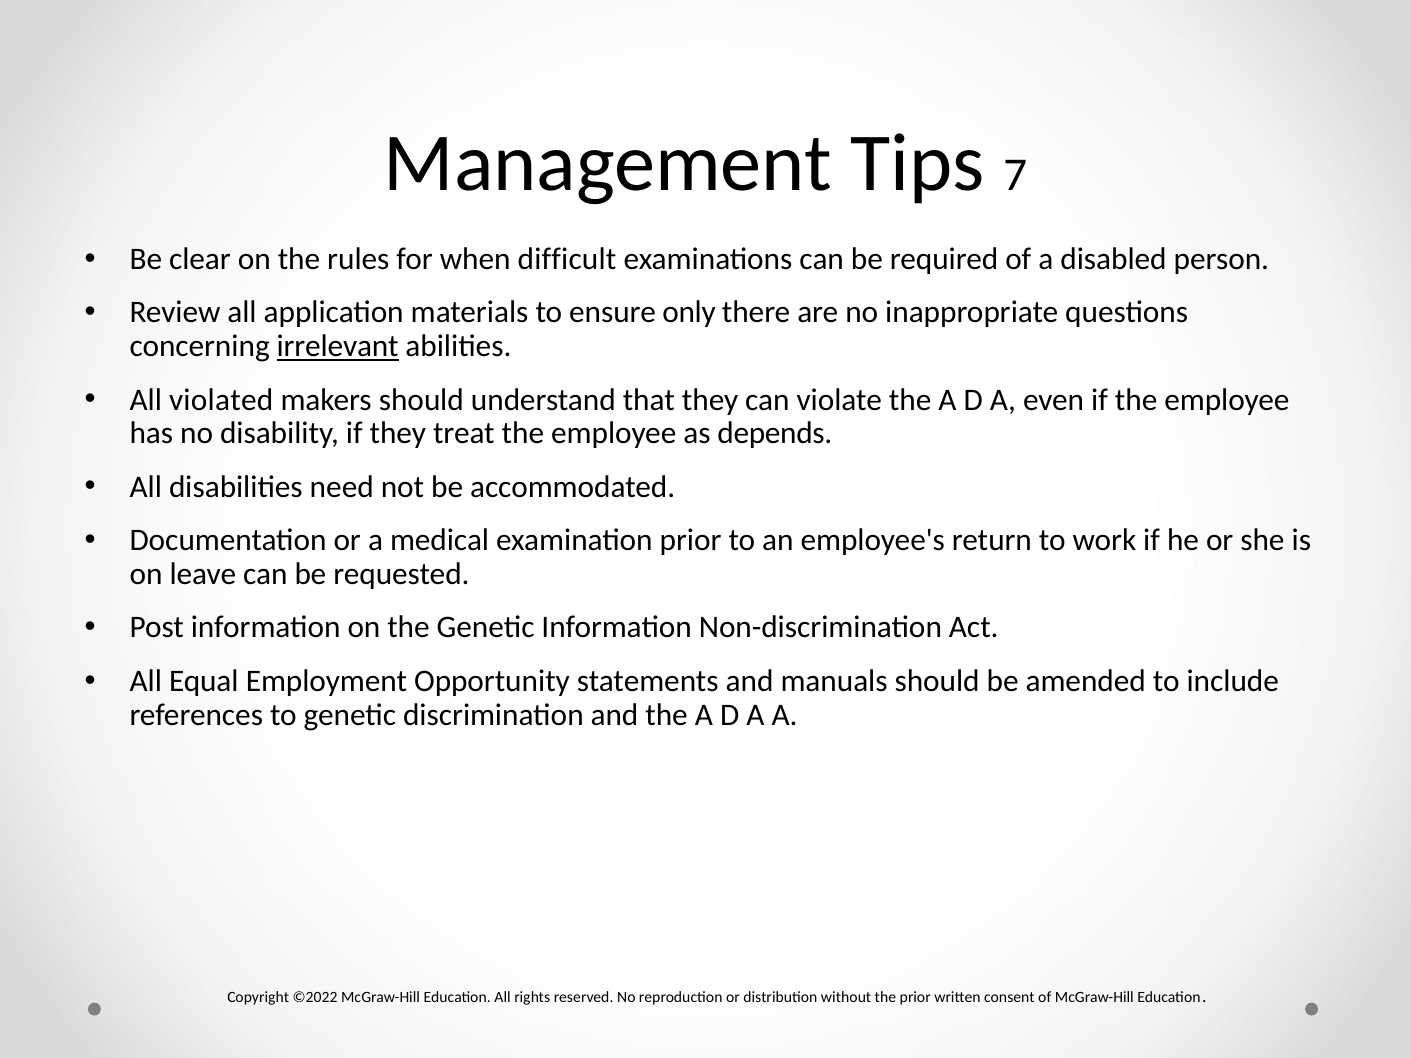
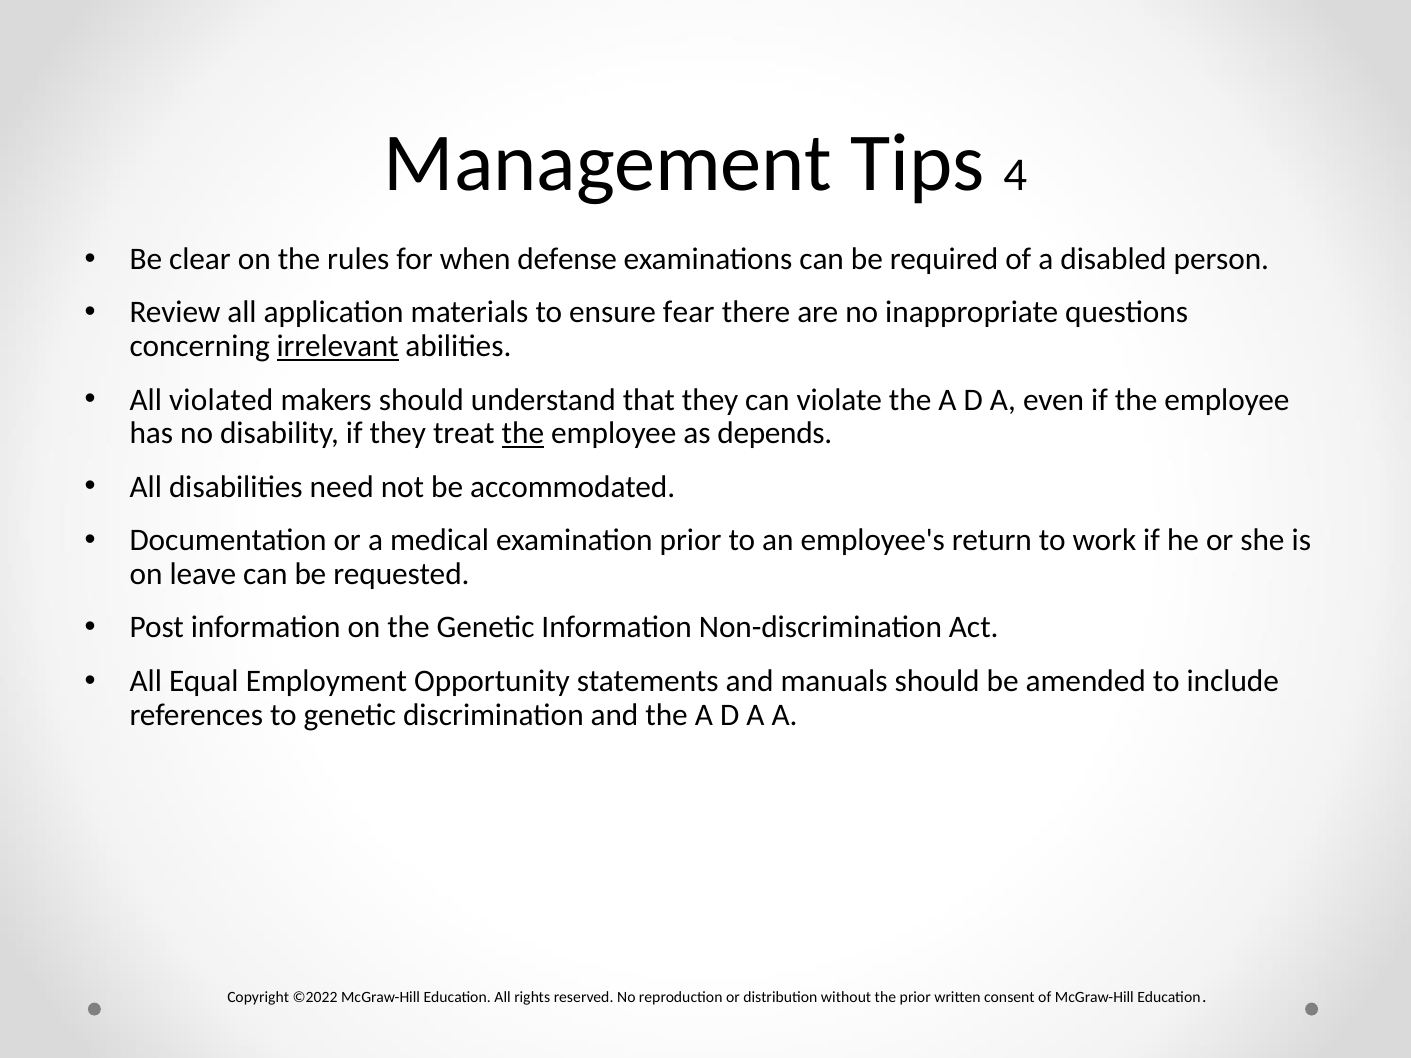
7: 7 -> 4 (1015, 175)
difficult: difficult -> defense (567, 259)
only: only -> fear (689, 313)
the underline: none -> present (523, 434)
